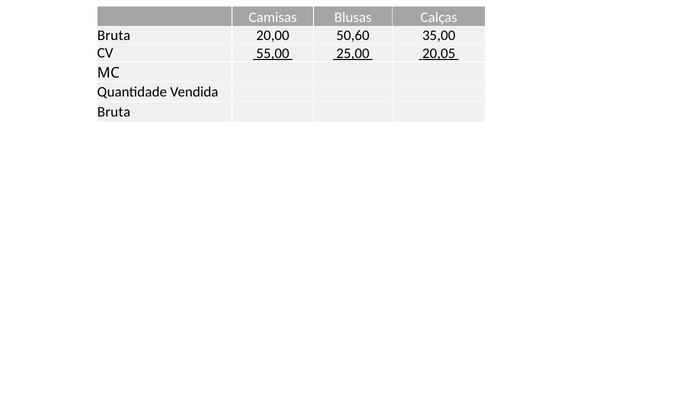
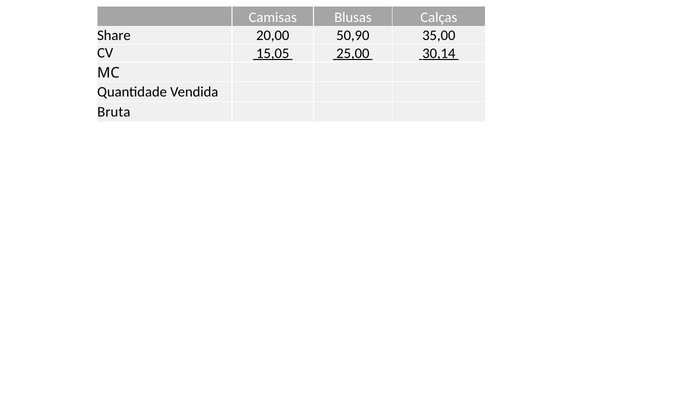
Bruta: Bruta -> Share (114, 35)
50,60: 50,60 -> 50,90 (353, 35)
55,00: 55,00 -> 15,05 (273, 53)
20,05: 20,05 -> 30,14 (439, 53)
